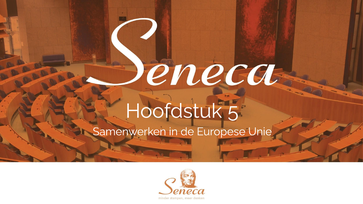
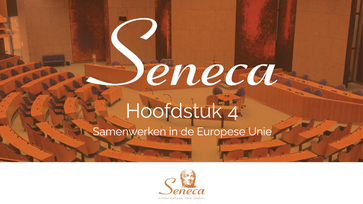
5: 5 -> 4 (233, 111)
